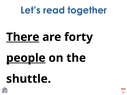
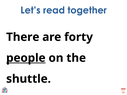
There underline: present -> none (23, 37)
